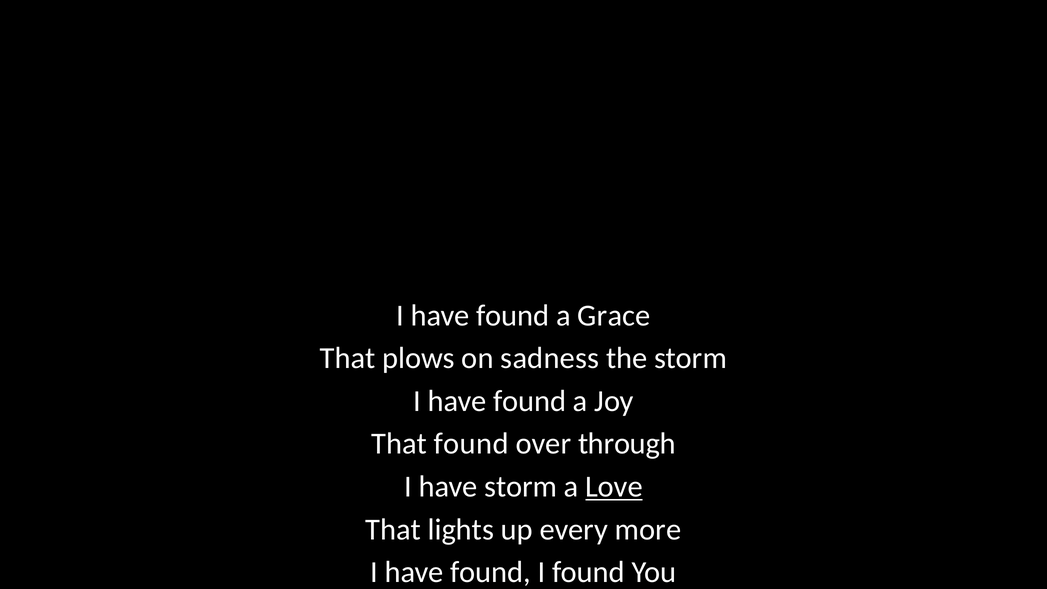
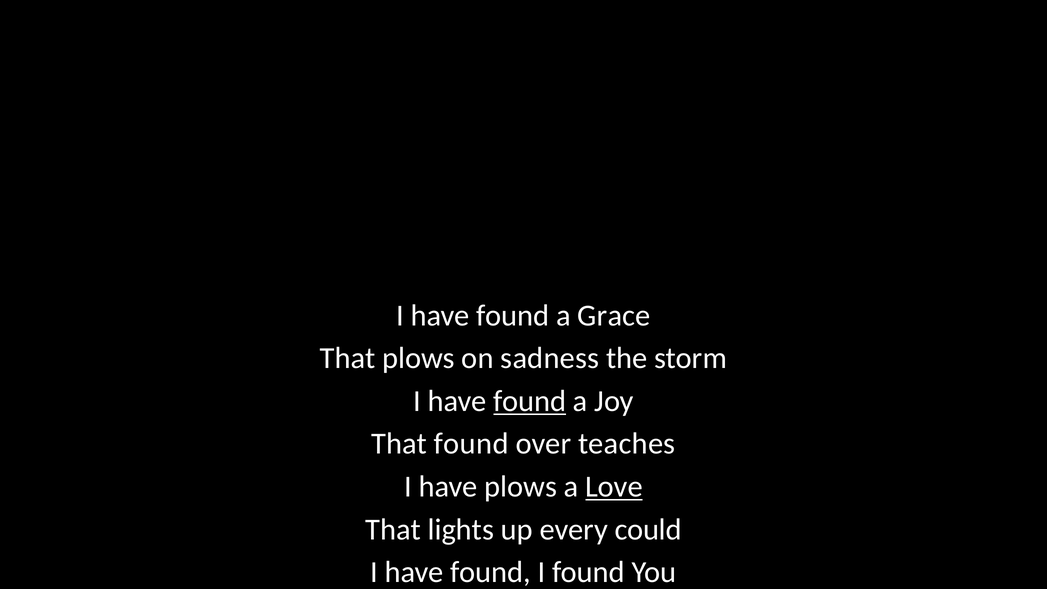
found underline: none -> present (530, 401)
through: through -> teaches (627, 444)
have storm: storm -> plows (521, 487)
more: more -> could (648, 529)
